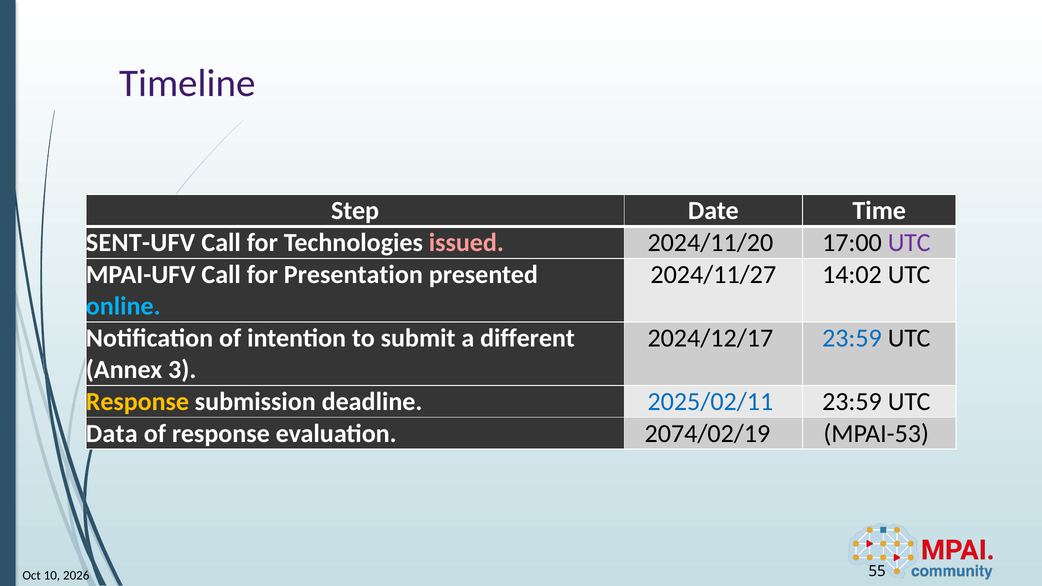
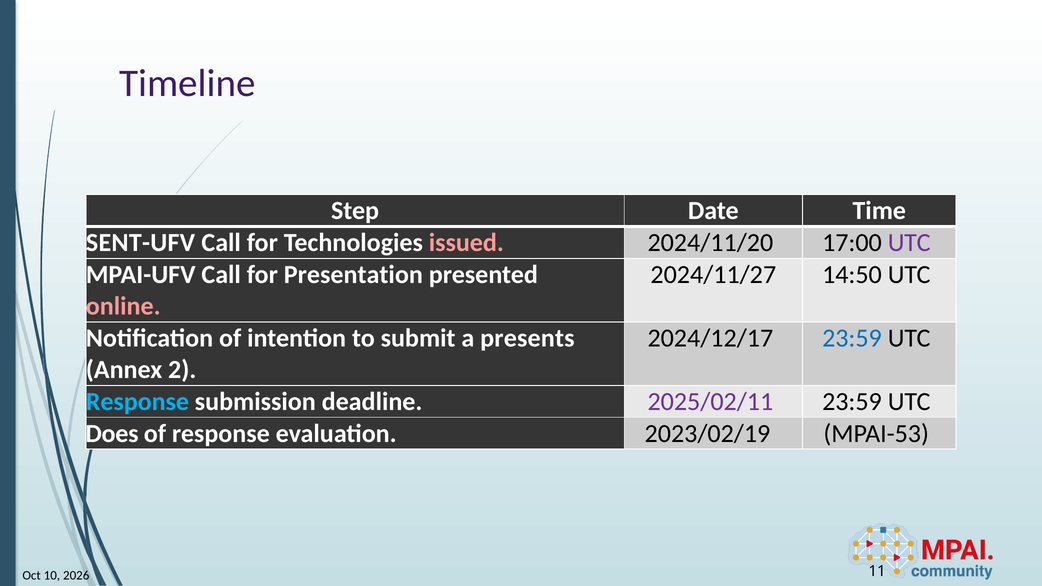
14:02: 14:02 -> 14:50 (852, 274)
online colour: light blue -> pink (123, 306)
different: different -> presents (527, 338)
3: 3 -> 2 (182, 370)
Response colour: yellow -> light blue (137, 402)
2025/02/11 colour: blue -> purple (710, 402)
Data: Data -> Does (112, 433)
2074/02/19: 2074/02/19 -> 2023/02/19 (707, 433)
55: 55 -> 11 (877, 571)
